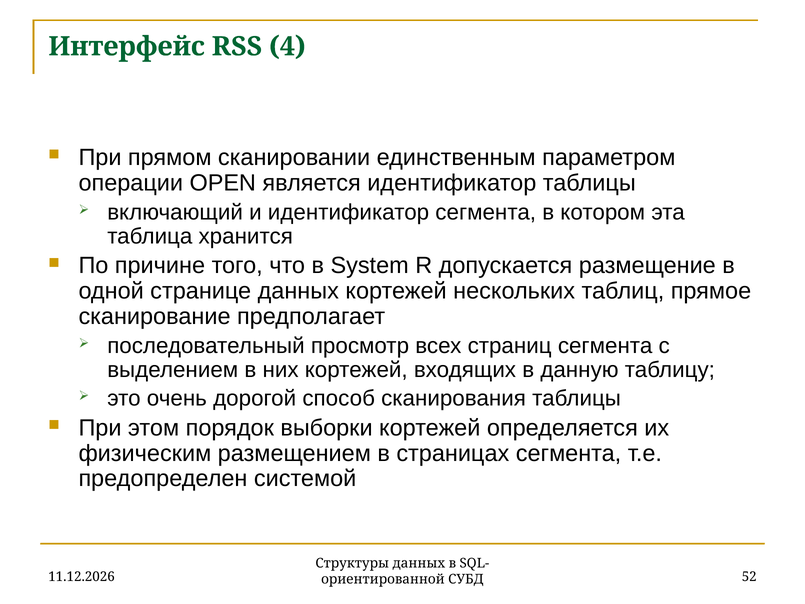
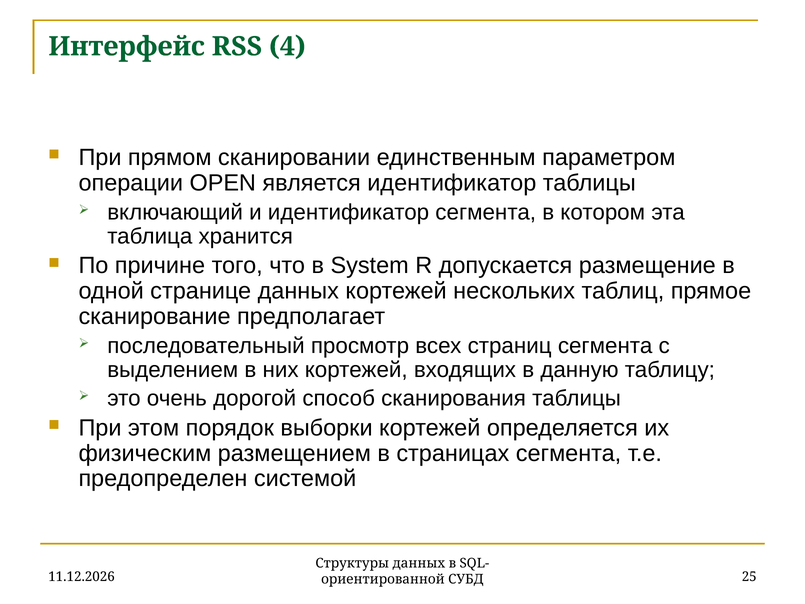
52: 52 -> 25 (749, 577)
